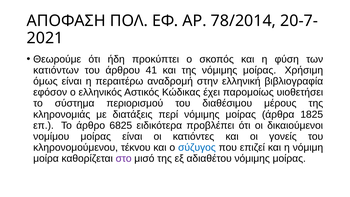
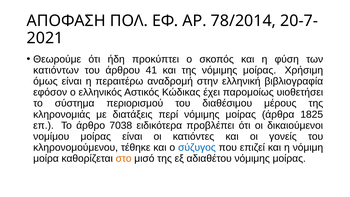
6825: 6825 -> 7038 (121, 125)
τέκvoυ: τέκvoυ -> τέθηκε (136, 147)
στο colour: purple -> orange (124, 158)
